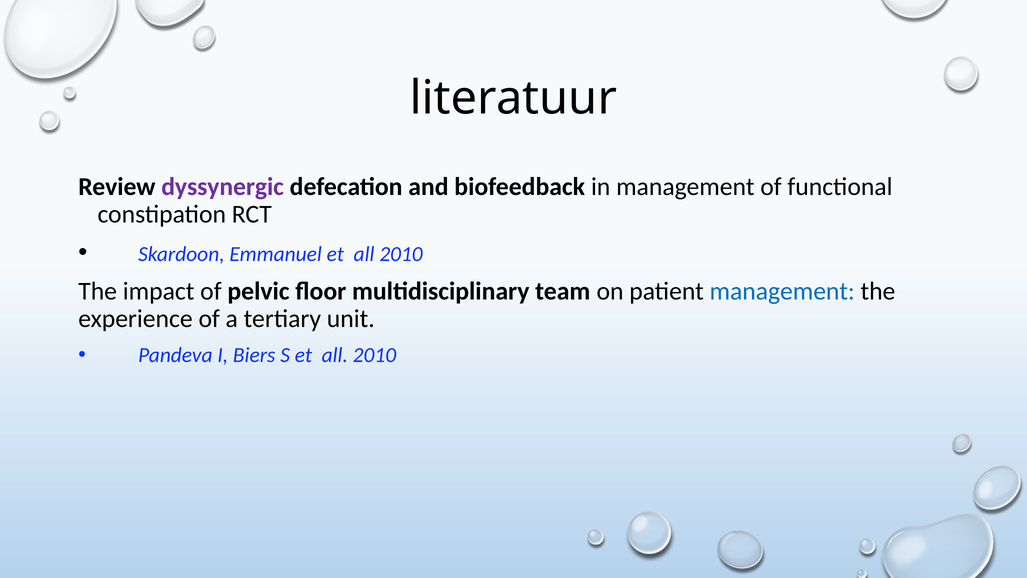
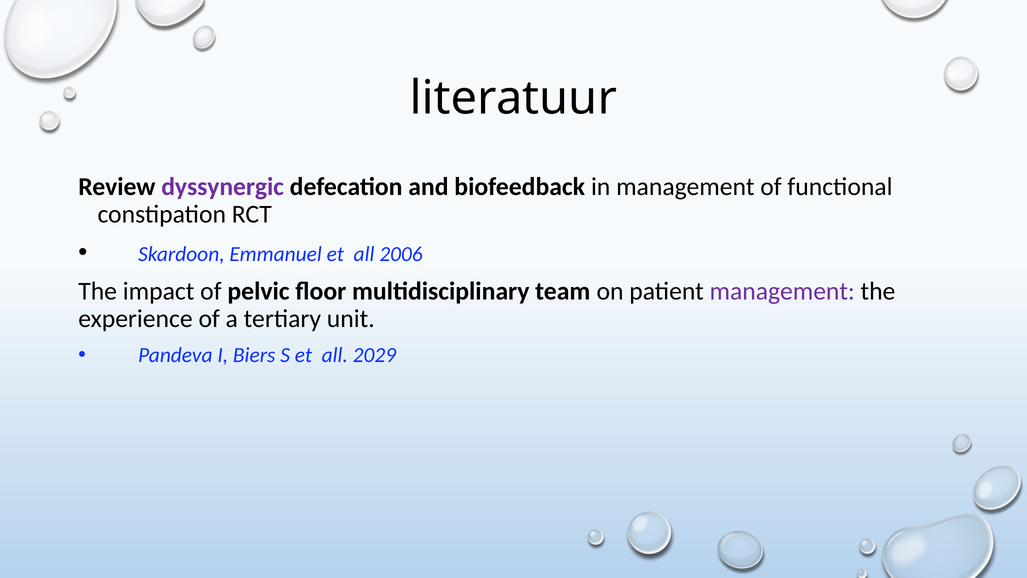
Emmanuel et all 2010: 2010 -> 2006 (401, 254)
management colour: blue -> purple (782, 291)
S et all 2010: 2010 -> 2029 (374, 355)
